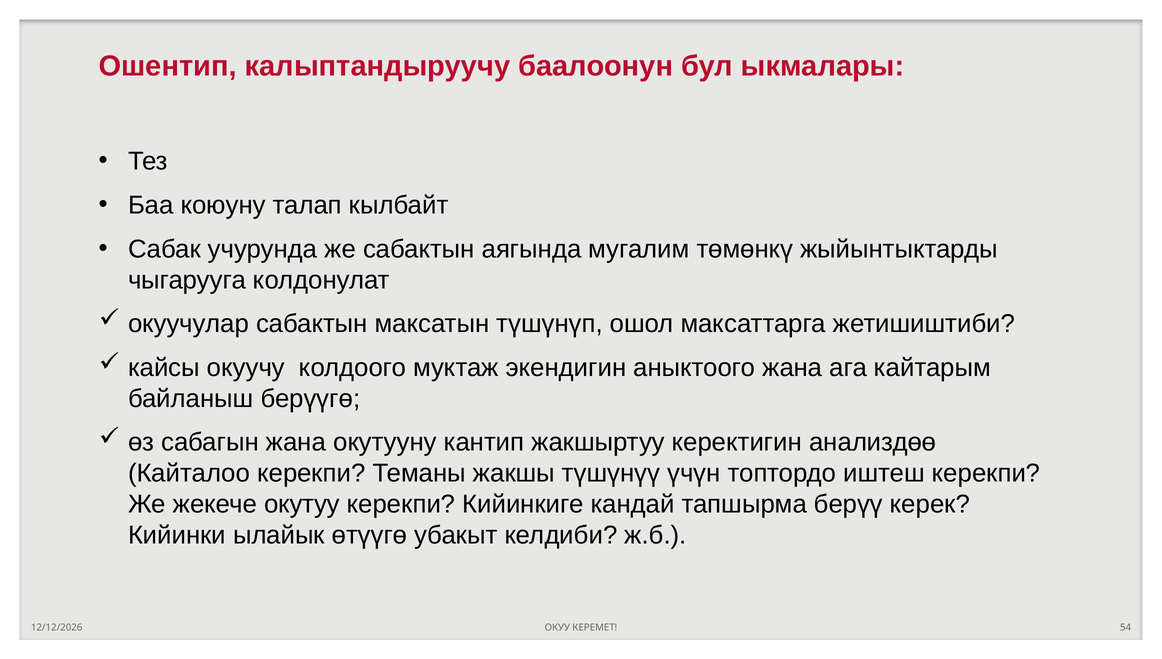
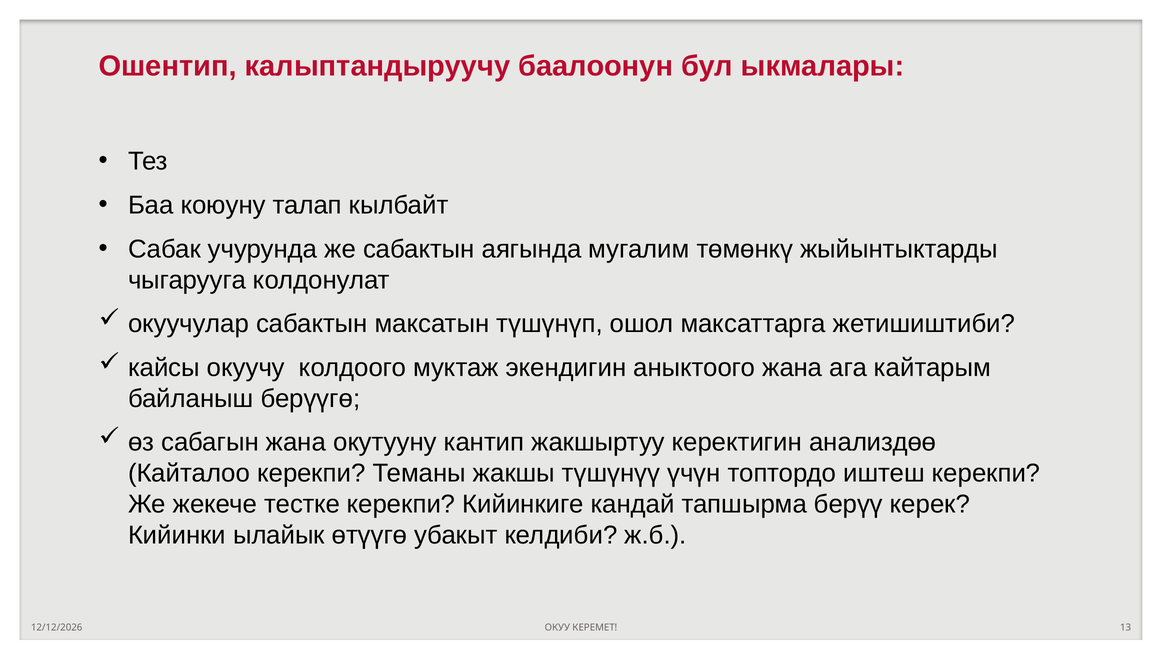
окутуу: окутуу -> тестке (302, 504)
54: 54 -> 13 (1126, 627)
